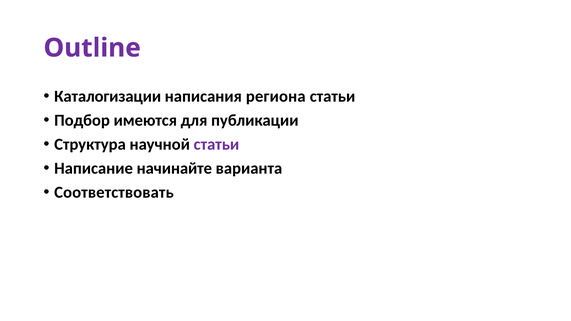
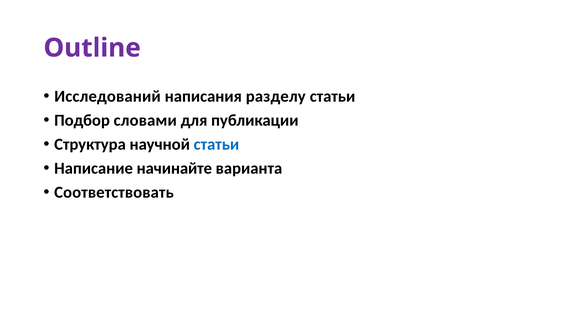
Каталогизации: Каталогизации -> Исследований (108, 97)
региона: региона -> разделу (276, 97)
имеются: имеются -> словами (145, 120)
статьи colour: purple -> blue (216, 144)
